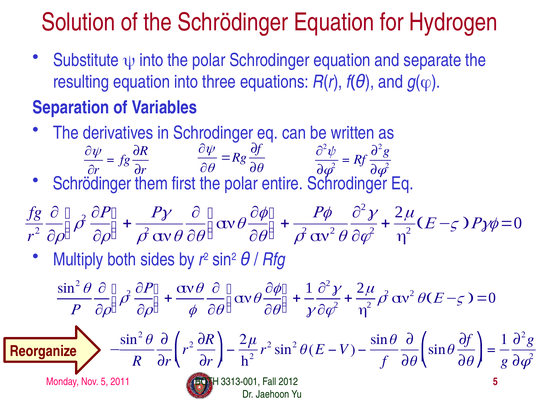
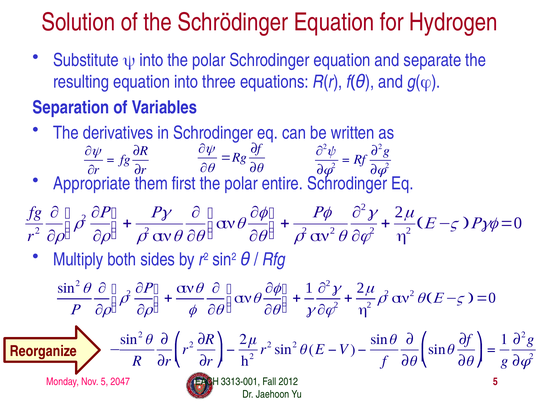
Schrödinger: Schrödinger -> Appropriate (92, 183)
2011: 2011 -> 2047 (120, 382)
BOTH: BOTH -> EACH (207, 382)
